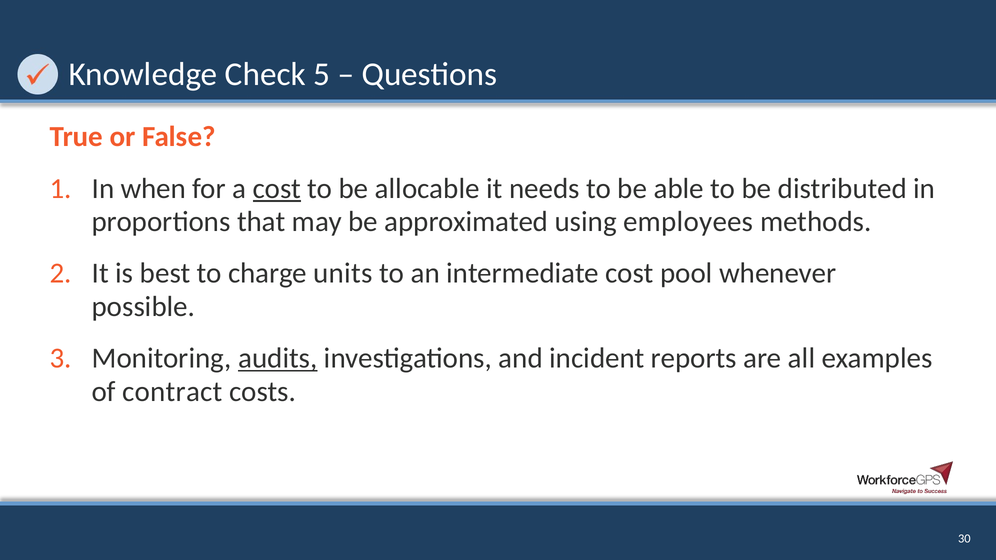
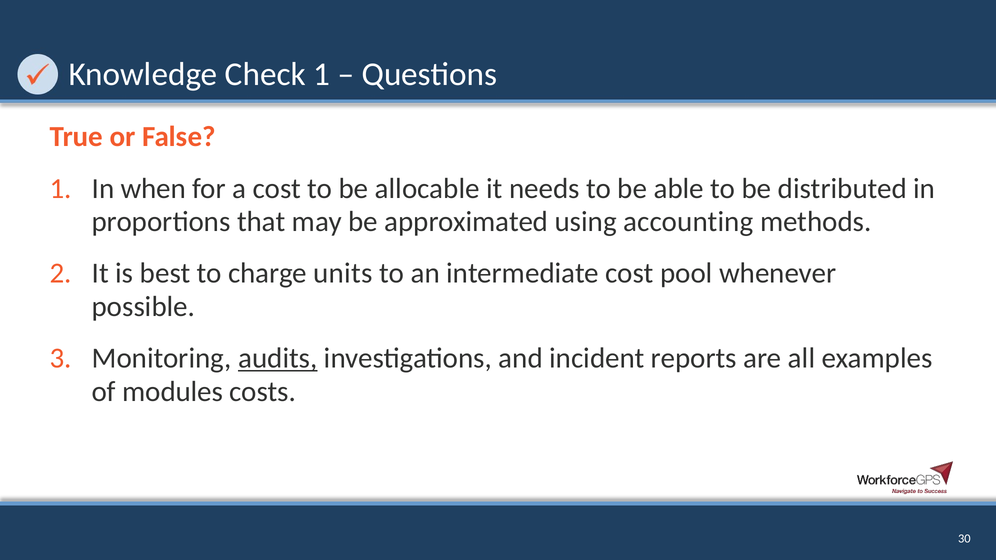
Check 5: 5 -> 1 (322, 74)
cost underline: present -> none (277, 189)
employees: employees -> accounting (688, 222)
contract: contract -> modules (173, 392)
